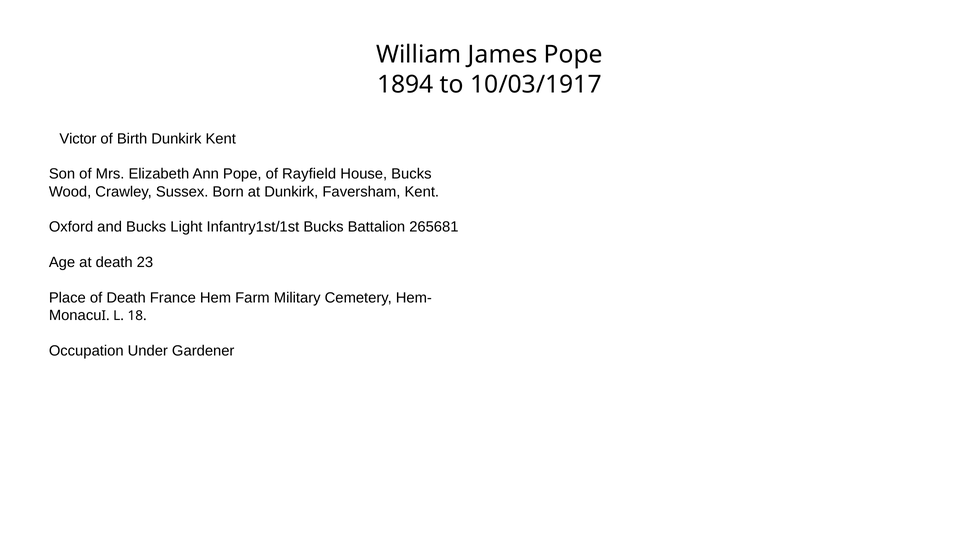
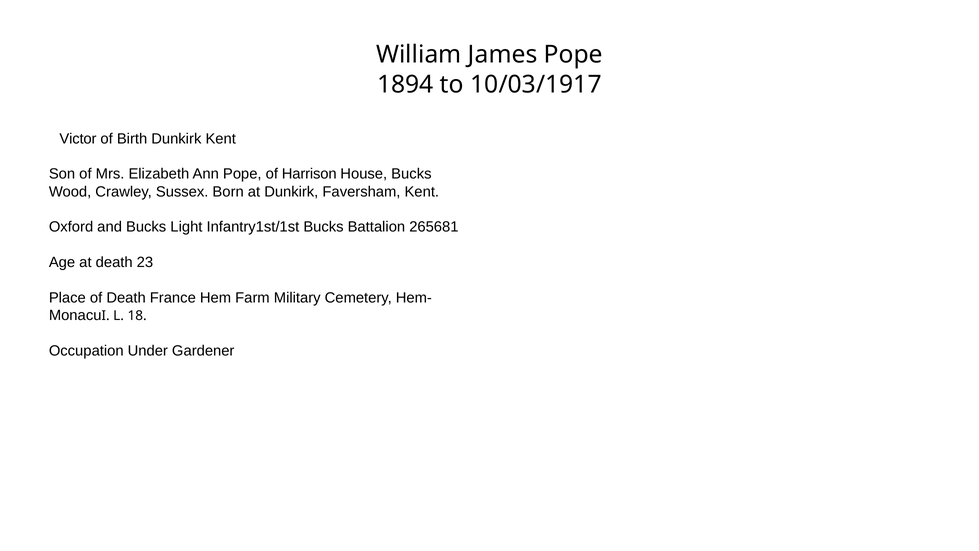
Rayfield: Rayfield -> Harrison (309, 174)
